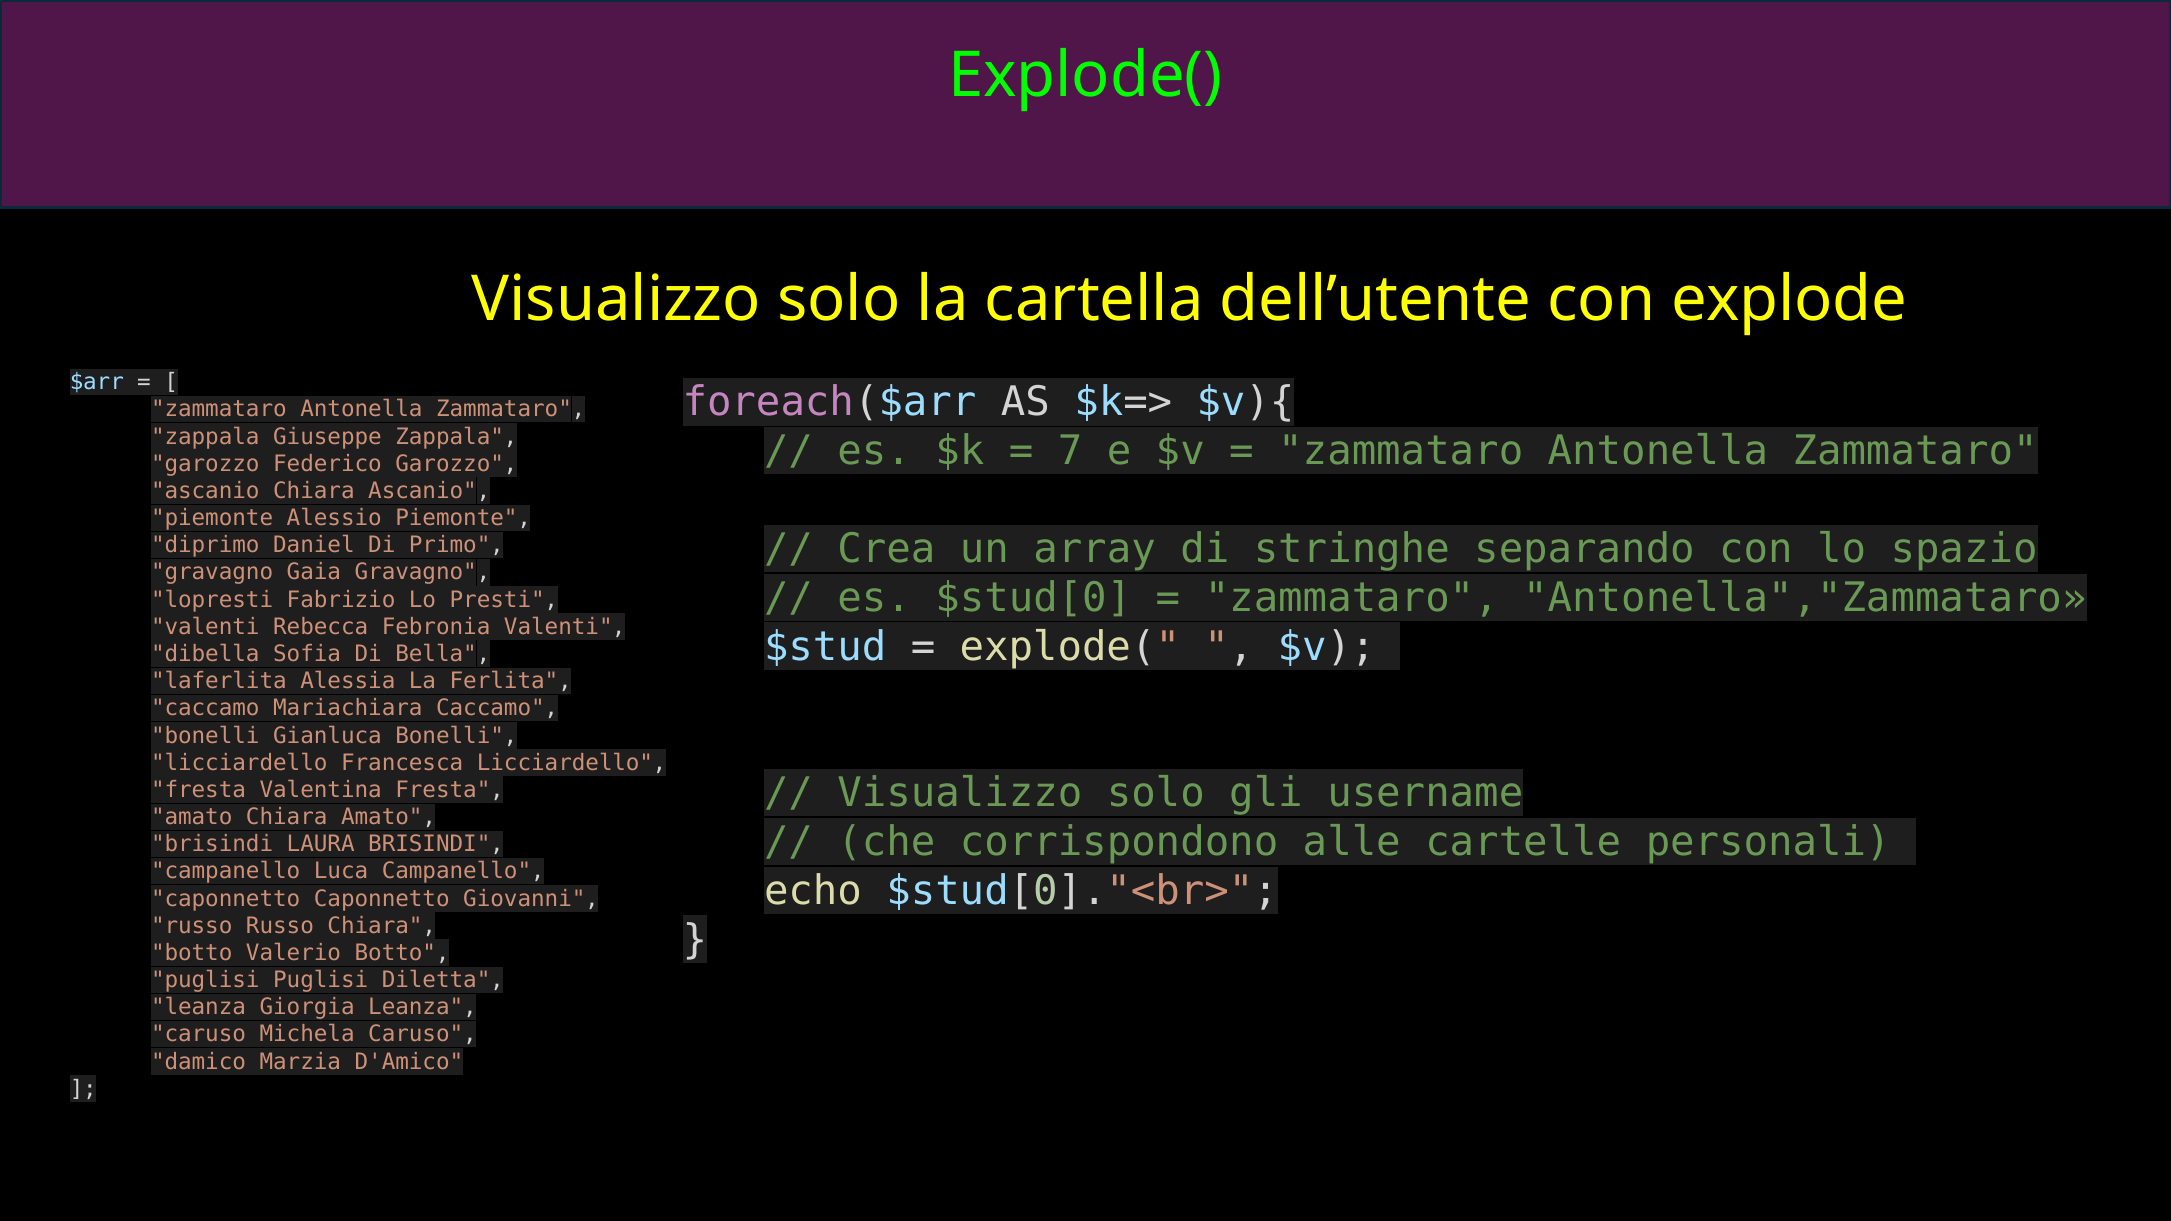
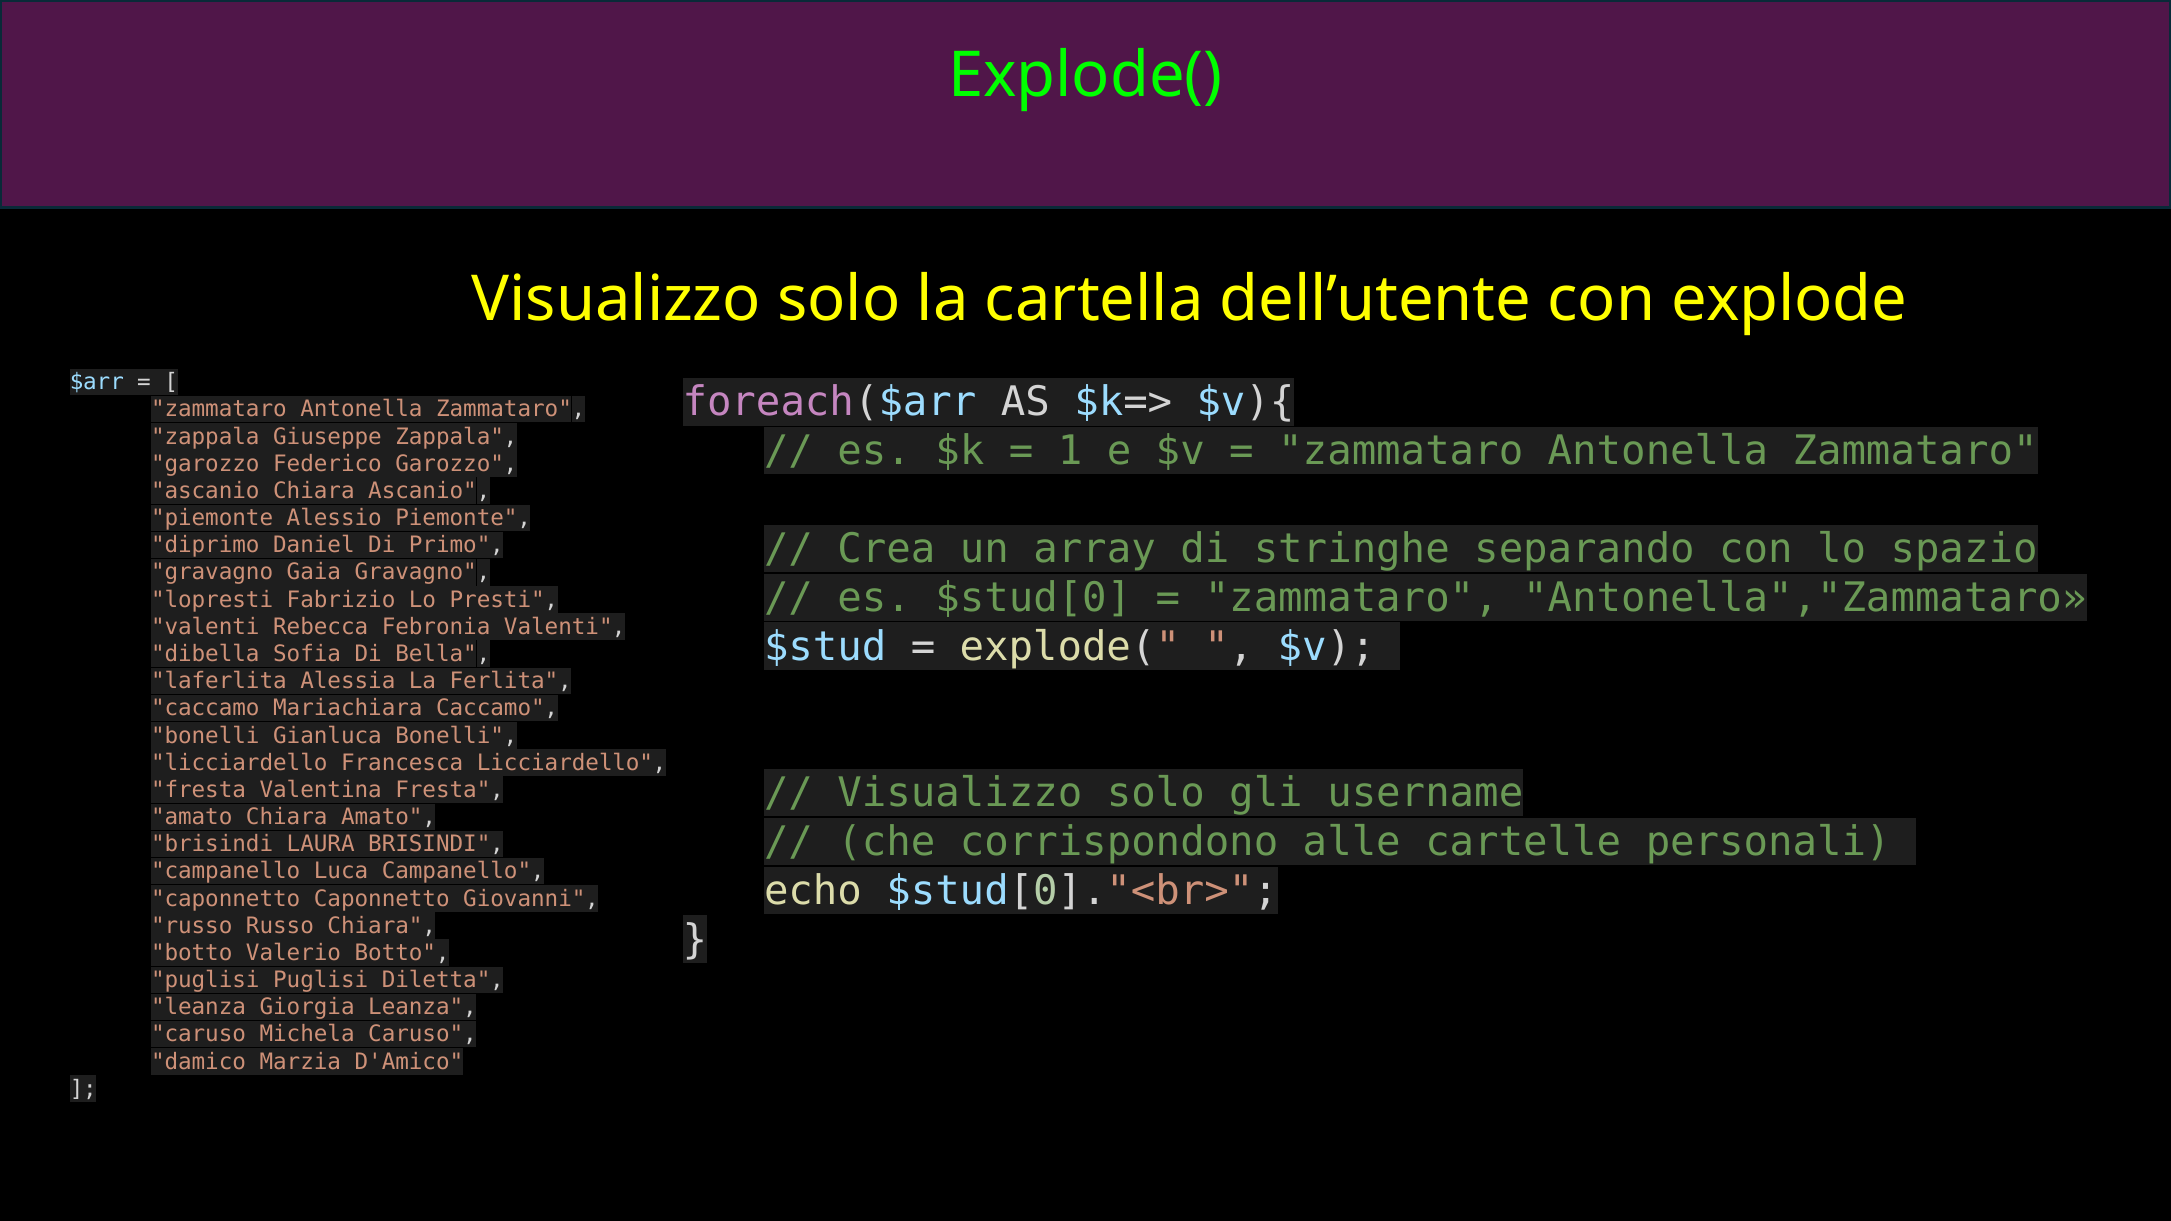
7: 7 -> 1 (1070, 451)
